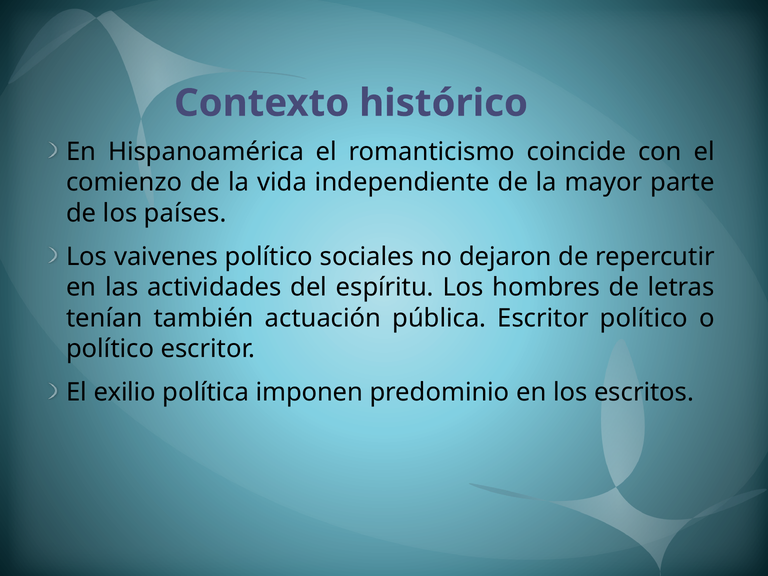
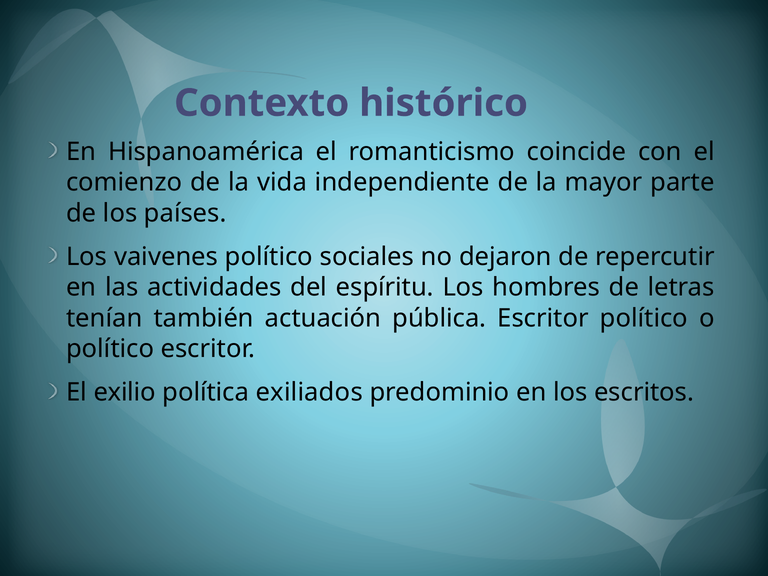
imponen: imponen -> exiliados (309, 392)
